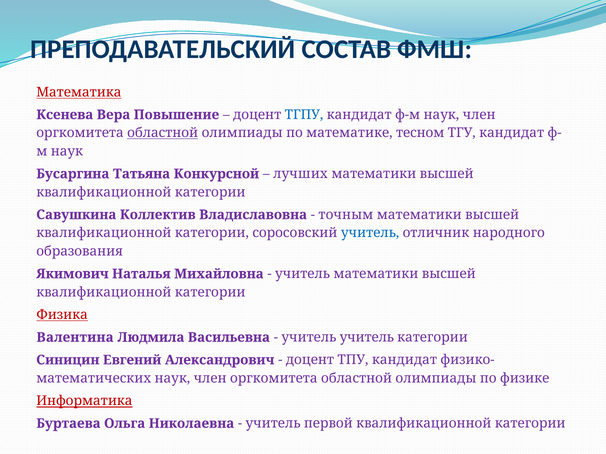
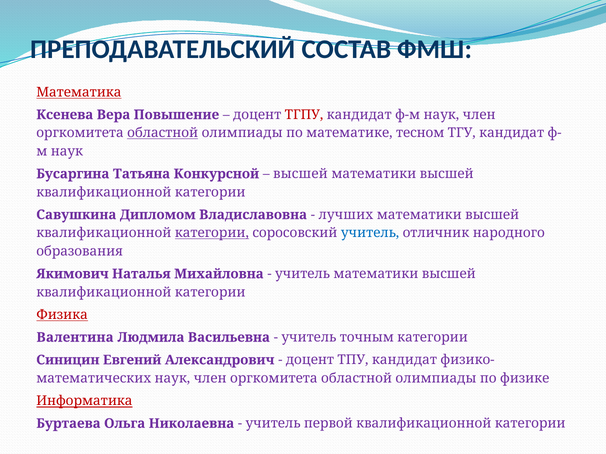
ТГПУ colour: blue -> red (304, 115)
лучших: лучших -> высшей (300, 174)
Коллектив: Коллектив -> Дипломом (158, 215)
точным: точным -> лучших (346, 215)
категории underline: none -> present (212, 233)
учитель учитель: учитель -> точным (367, 338)
